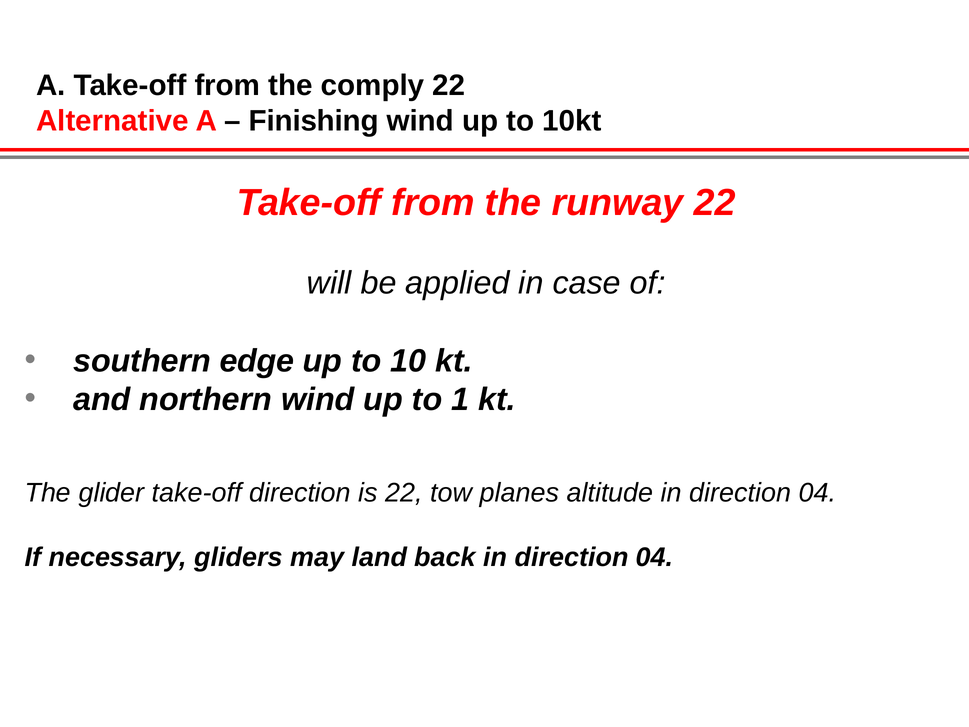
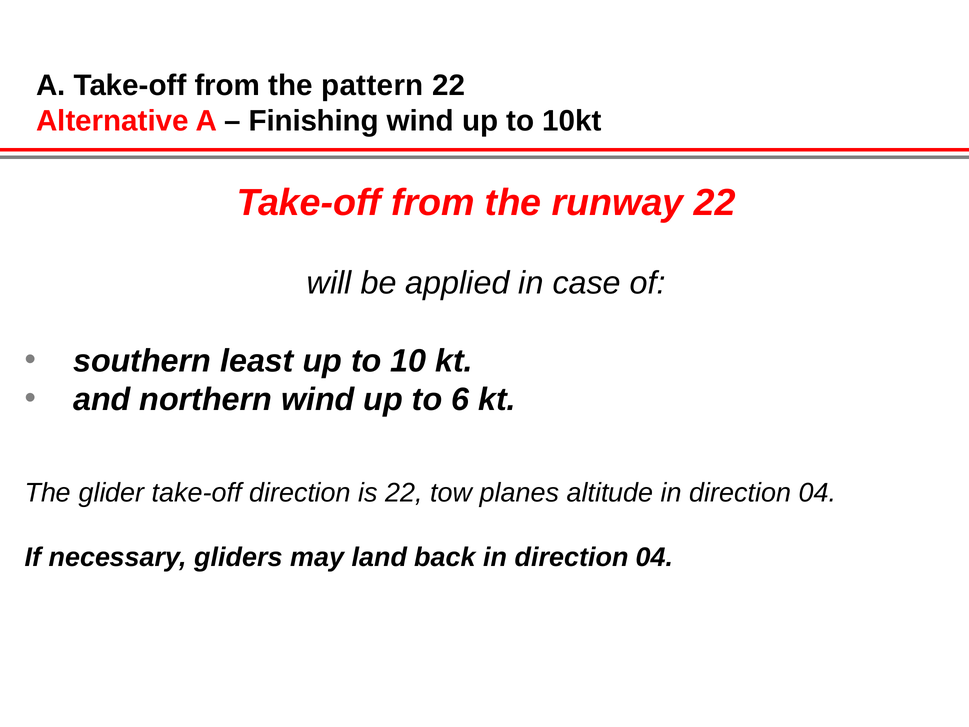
comply: comply -> pattern (372, 86)
edge: edge -> least (257, 361)
1: 1 -> 6 (460, 399)
